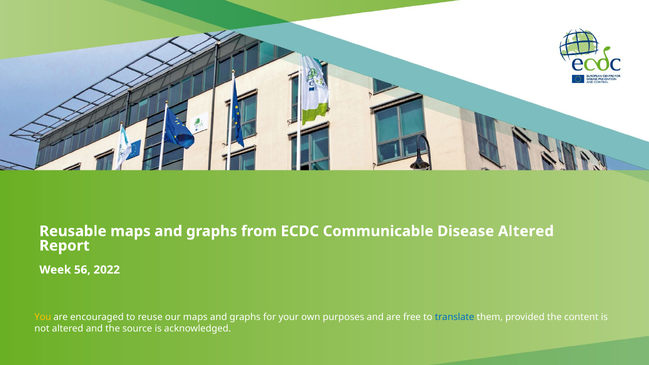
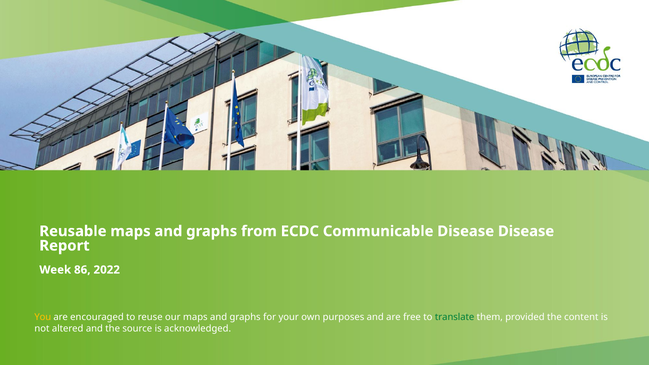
Disease Altered: Altered -> Disease (526, 231)
56: 56 -> 86 (82, 270)
translate colour: blue -> green (455, 317)
